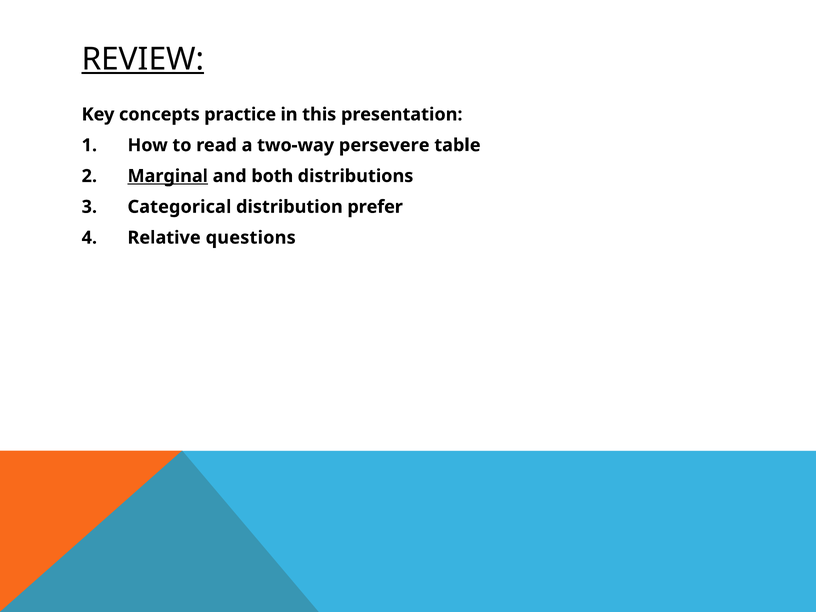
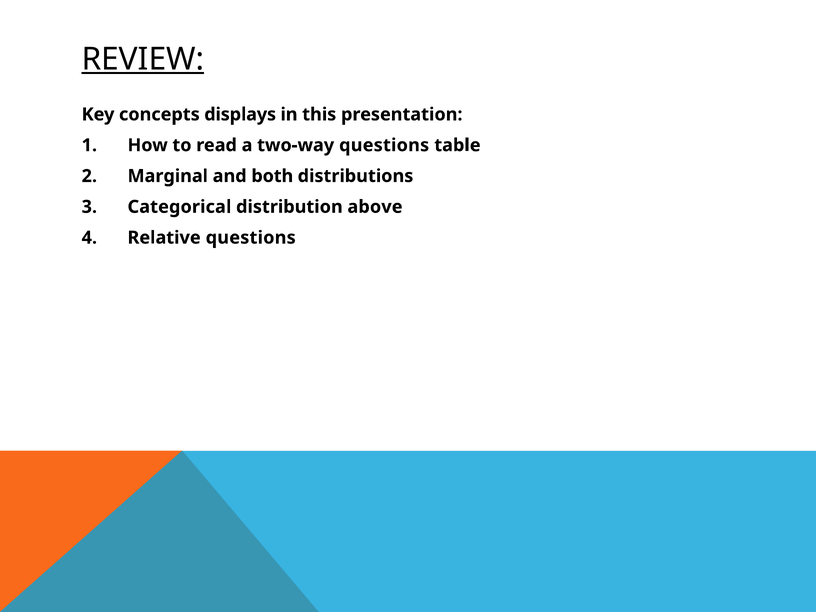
practice: practice -> displays (240, 114)
two-way persevere: persevere -> questions (384, 145)
Marginal underline: present -> none (168, 176)
prefer: prefer -> above (375, 207)
